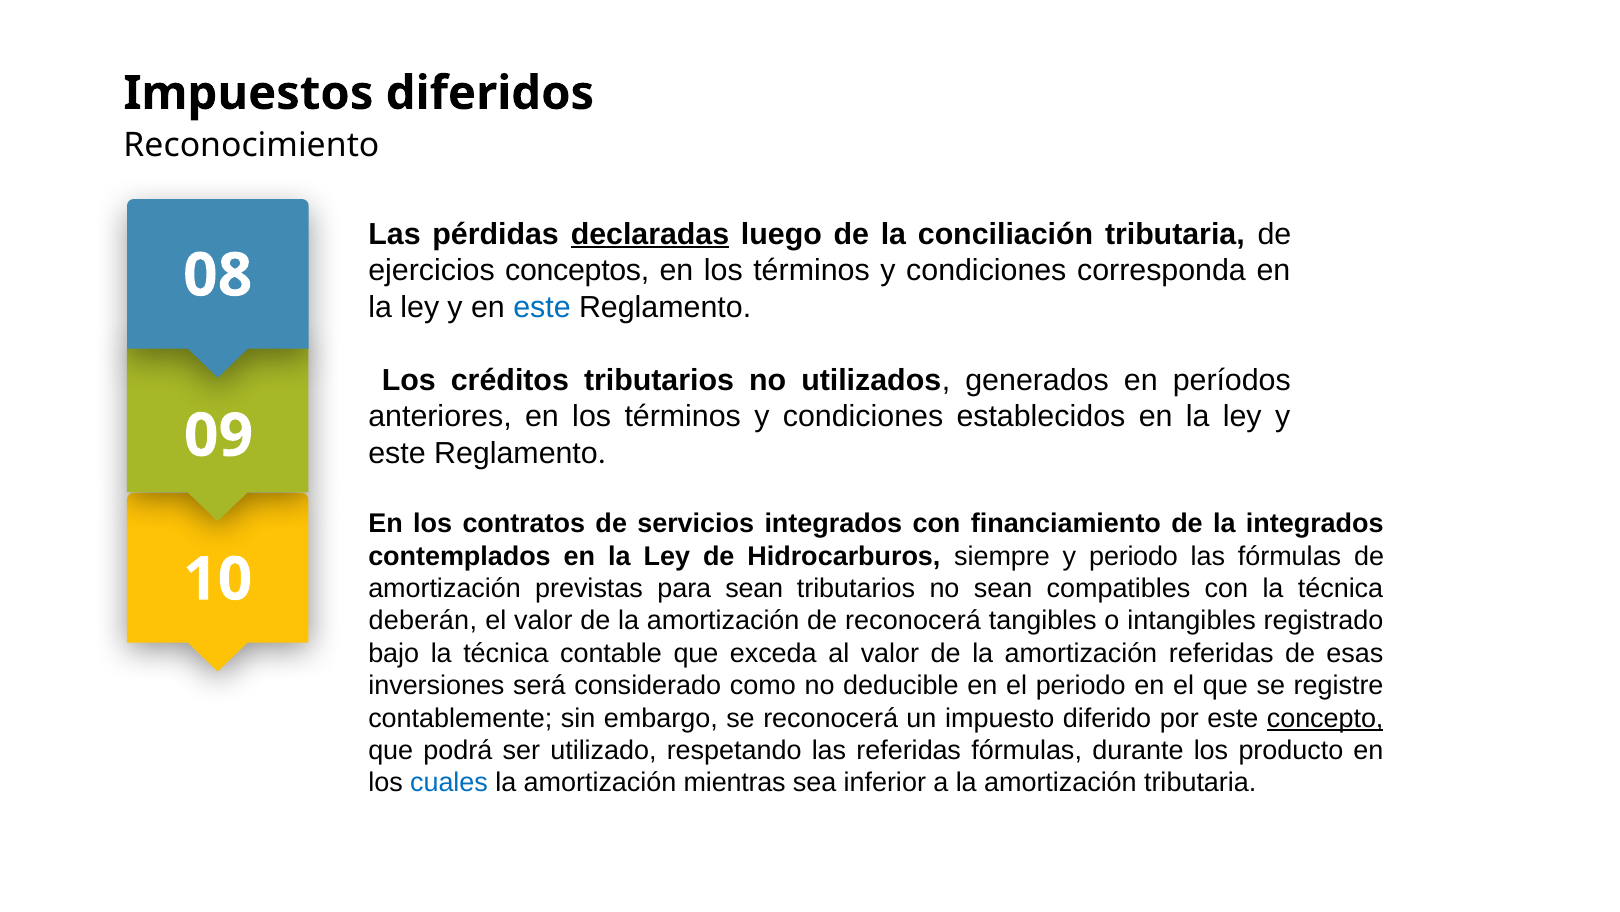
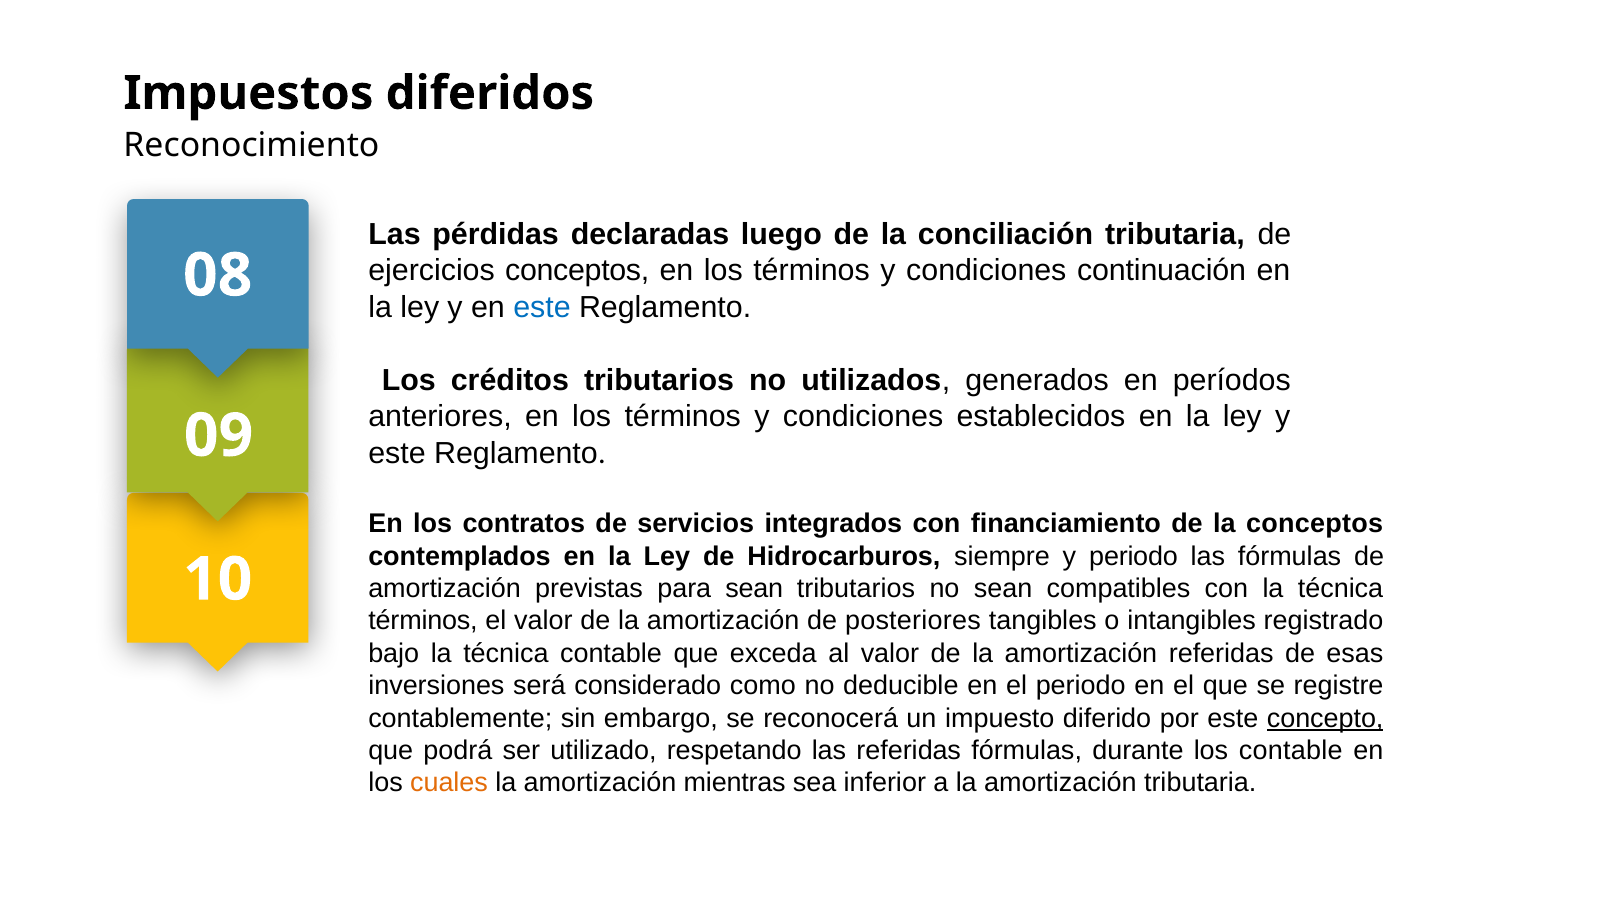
declaradas underline: present -> none (650, 234)
corresponda: corresponda -> continuación (1162, 270)
la integrados: integrados -> conceptos (1315, 523)
deberán: deberán -> términos (423, 620)
de reconocerá: reconocerá -> posteriores (913, 620)
los producto: producto -> contable (1291, 750)
cuales colour: blue -> orange (449, 782)
